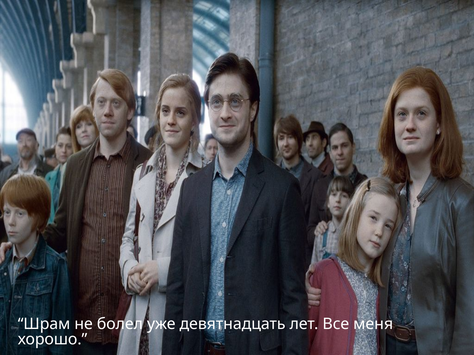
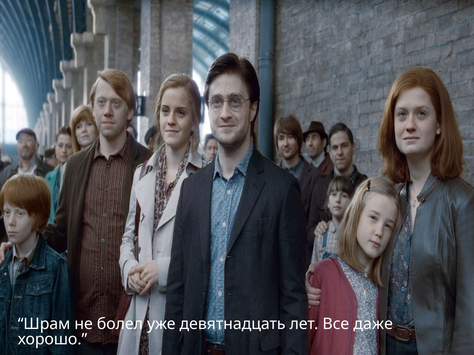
меня: меня -> даже (373, 324)
